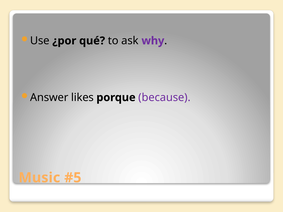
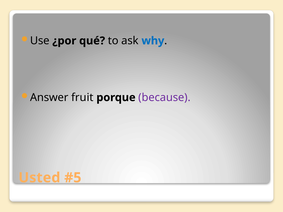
why colour: purple -> blue (153, 41)
likes: likes -> fruit (82, 98)
Music: Music -> Usted (39, 178)
